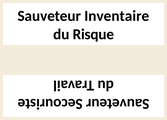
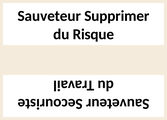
Inventaire: Inventaire -> Supprimer (117, 16)
